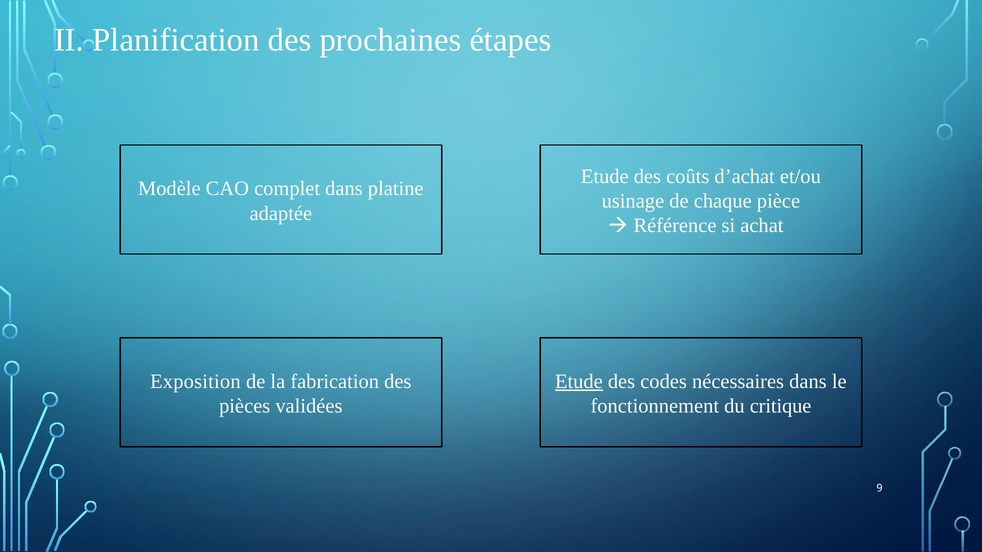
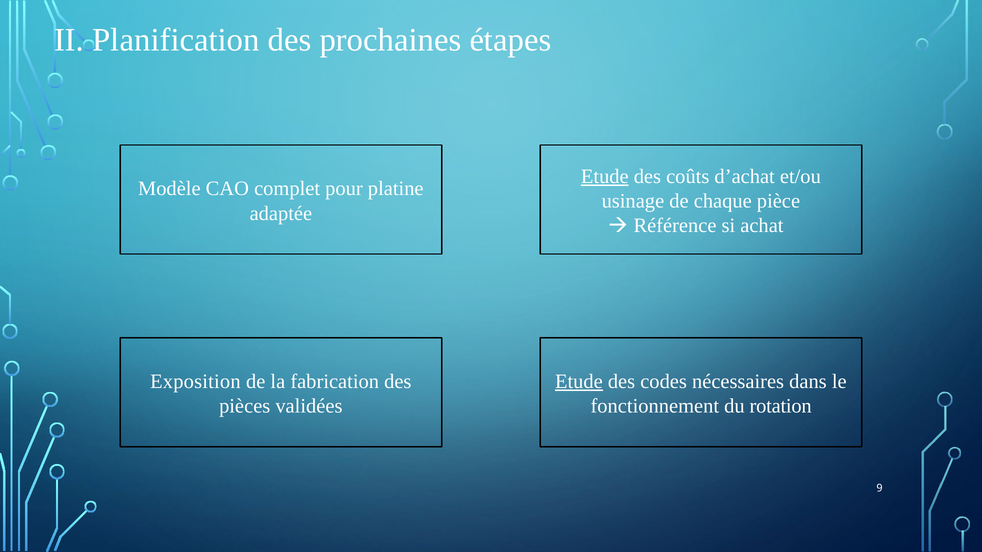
Etude underline: none -> present (605, 177)
complet dans: dans -> pour (344, 189)
critique: critique -> rotation (781, 406)
